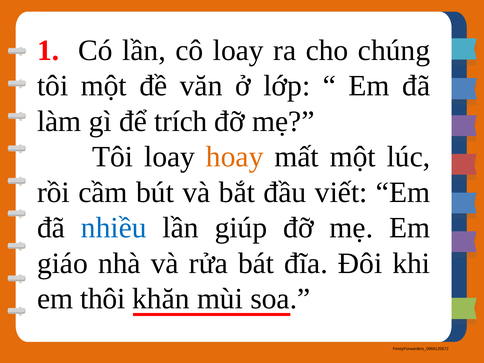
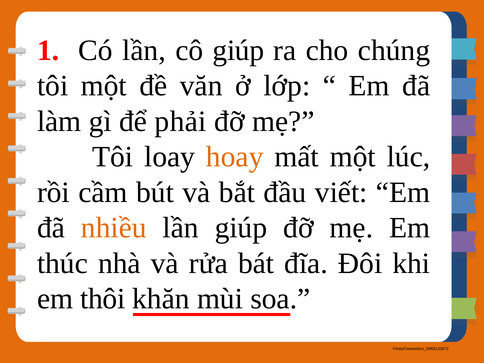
cô loay: loay -> giúp (238, 50)
trích: trích -> phải (181, 121)
nhiều colour: blue -> orange (114, 228)
giáo: giáo -> thúc (62, 263)
